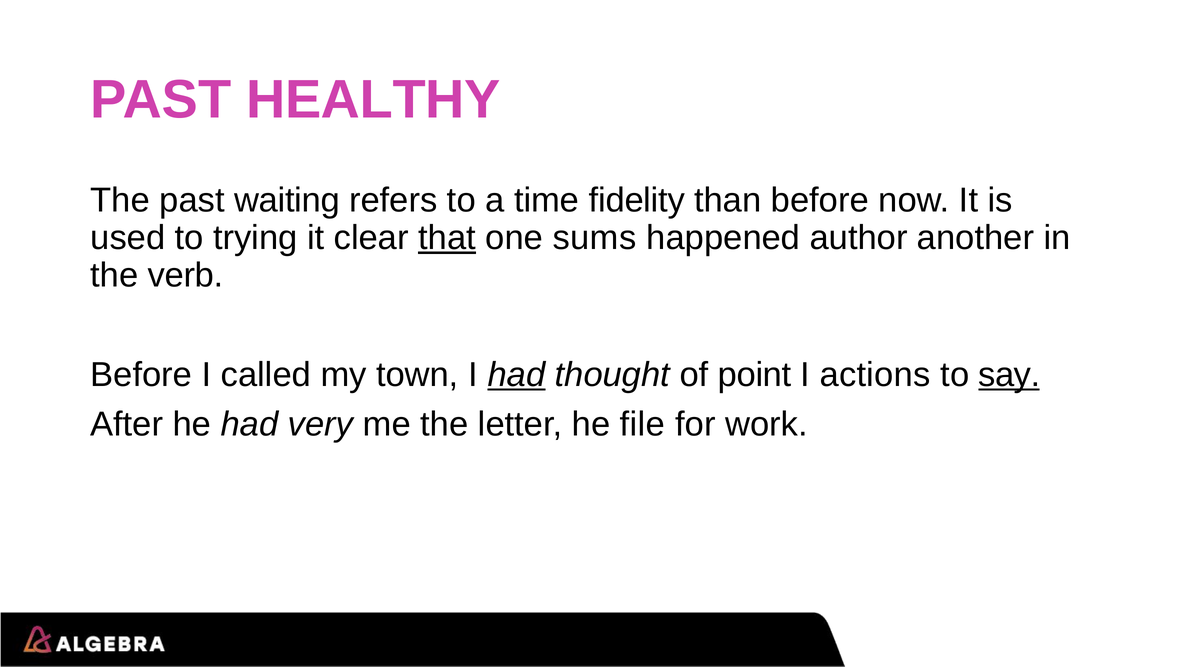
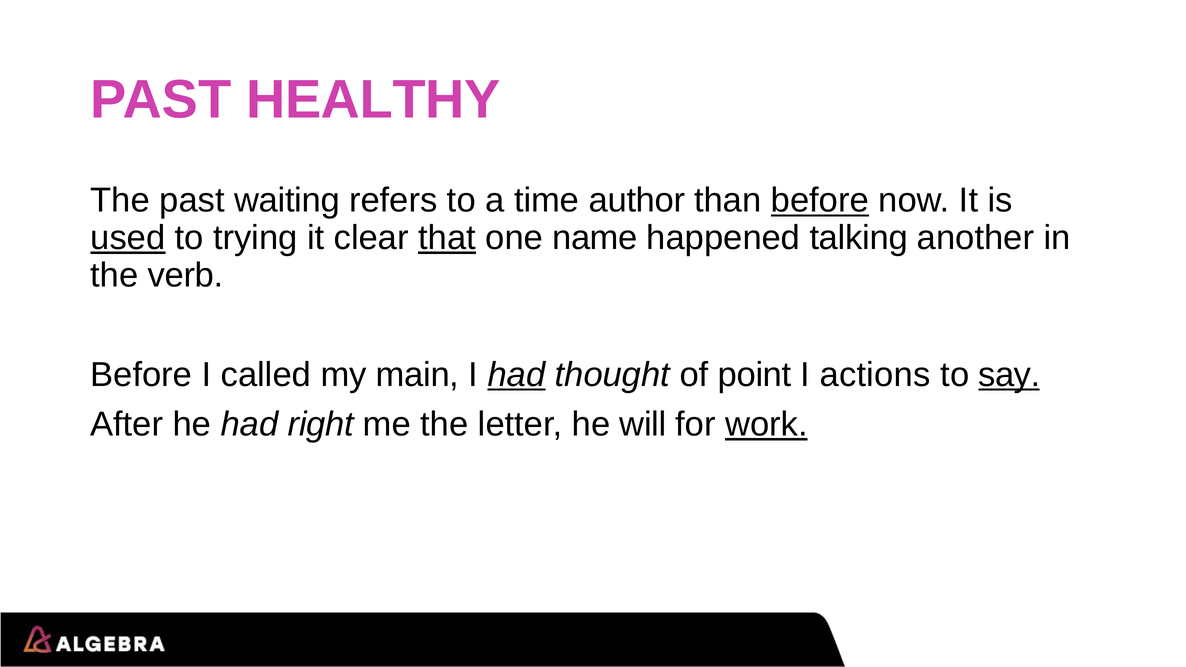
fidelity: fidelity -> author (637, 201)
before underline: none -> present (820, 201)
used underline: none -> present (128, 238)
sums: sums -> name (595, 238)
author: author -> talking (859, 238)
town: town -> main (417, 375)
very: very -> right (321, 424)
file: file -> will (643, 424)
work underline: none -> present (766, 424)
